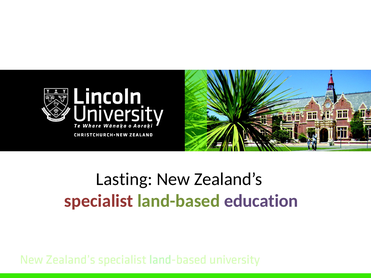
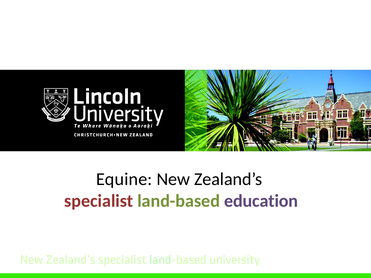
Lasting: Lasting -> Equine (124, 179)
